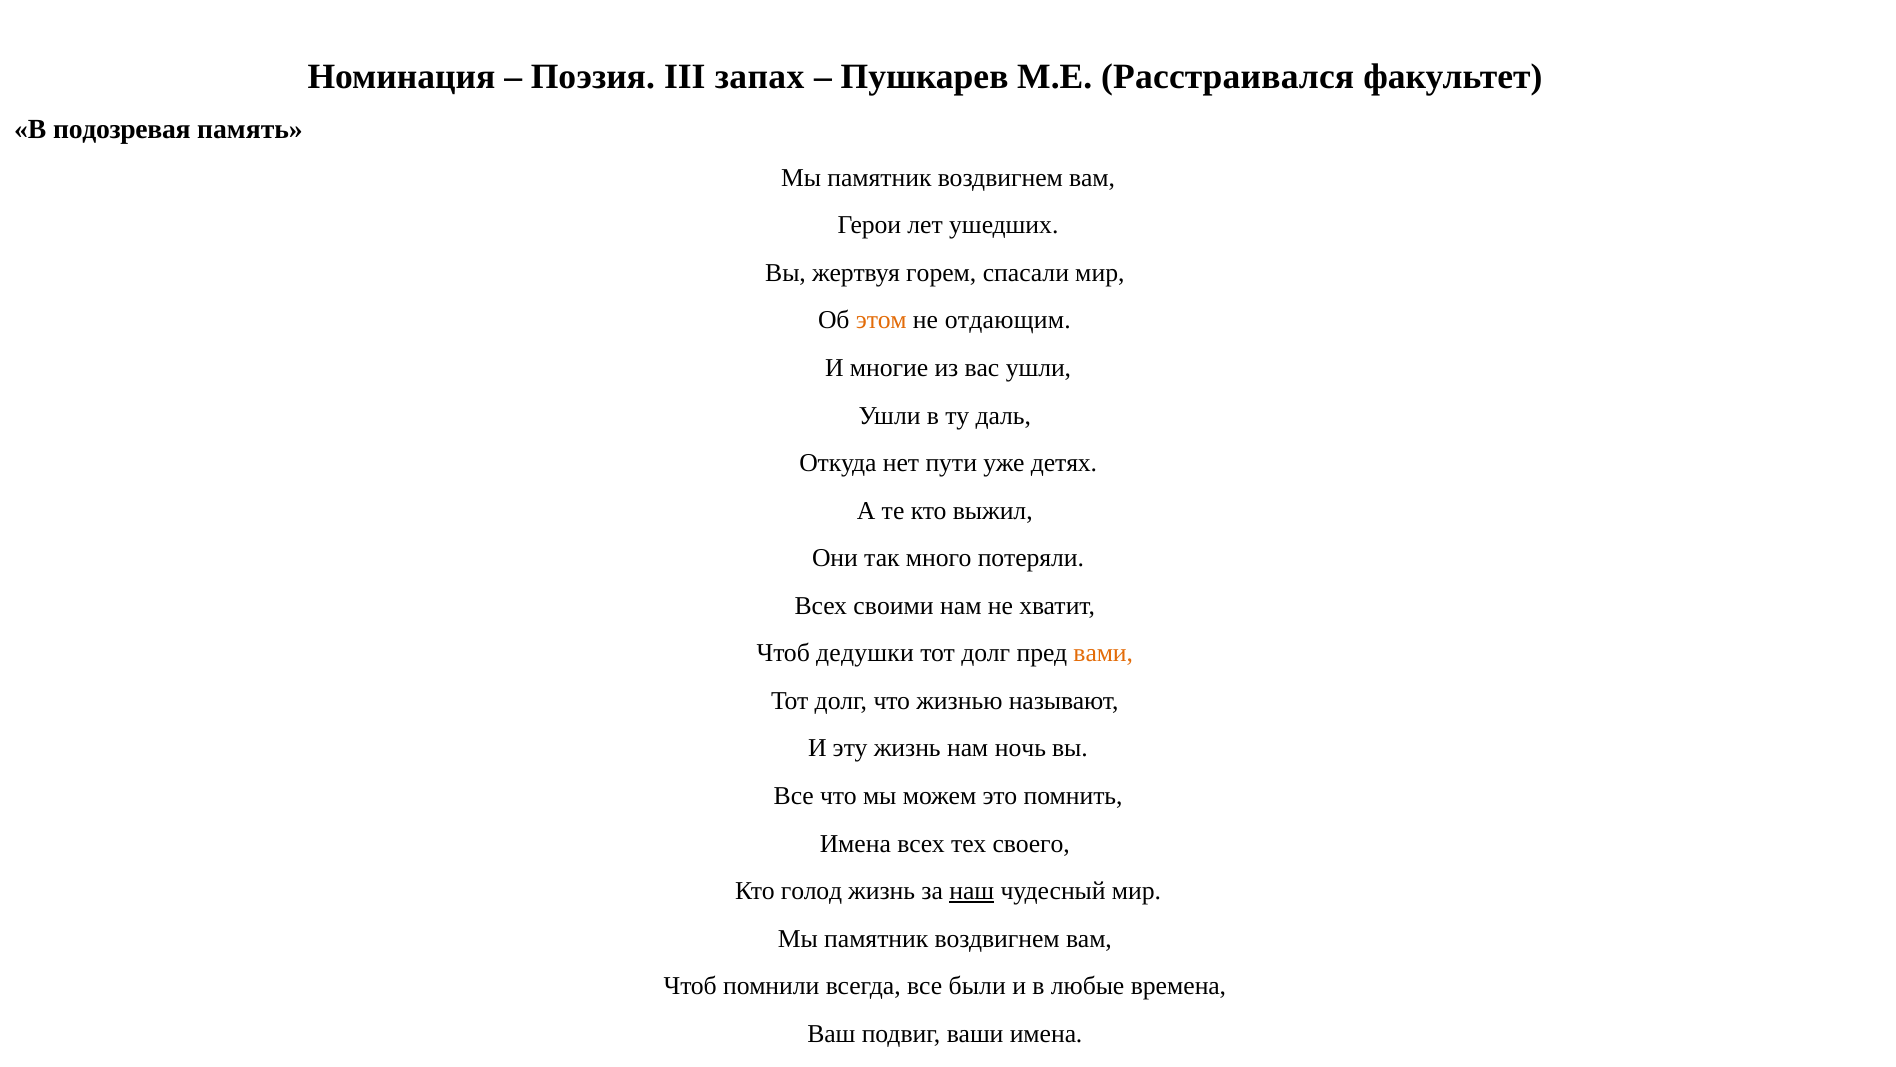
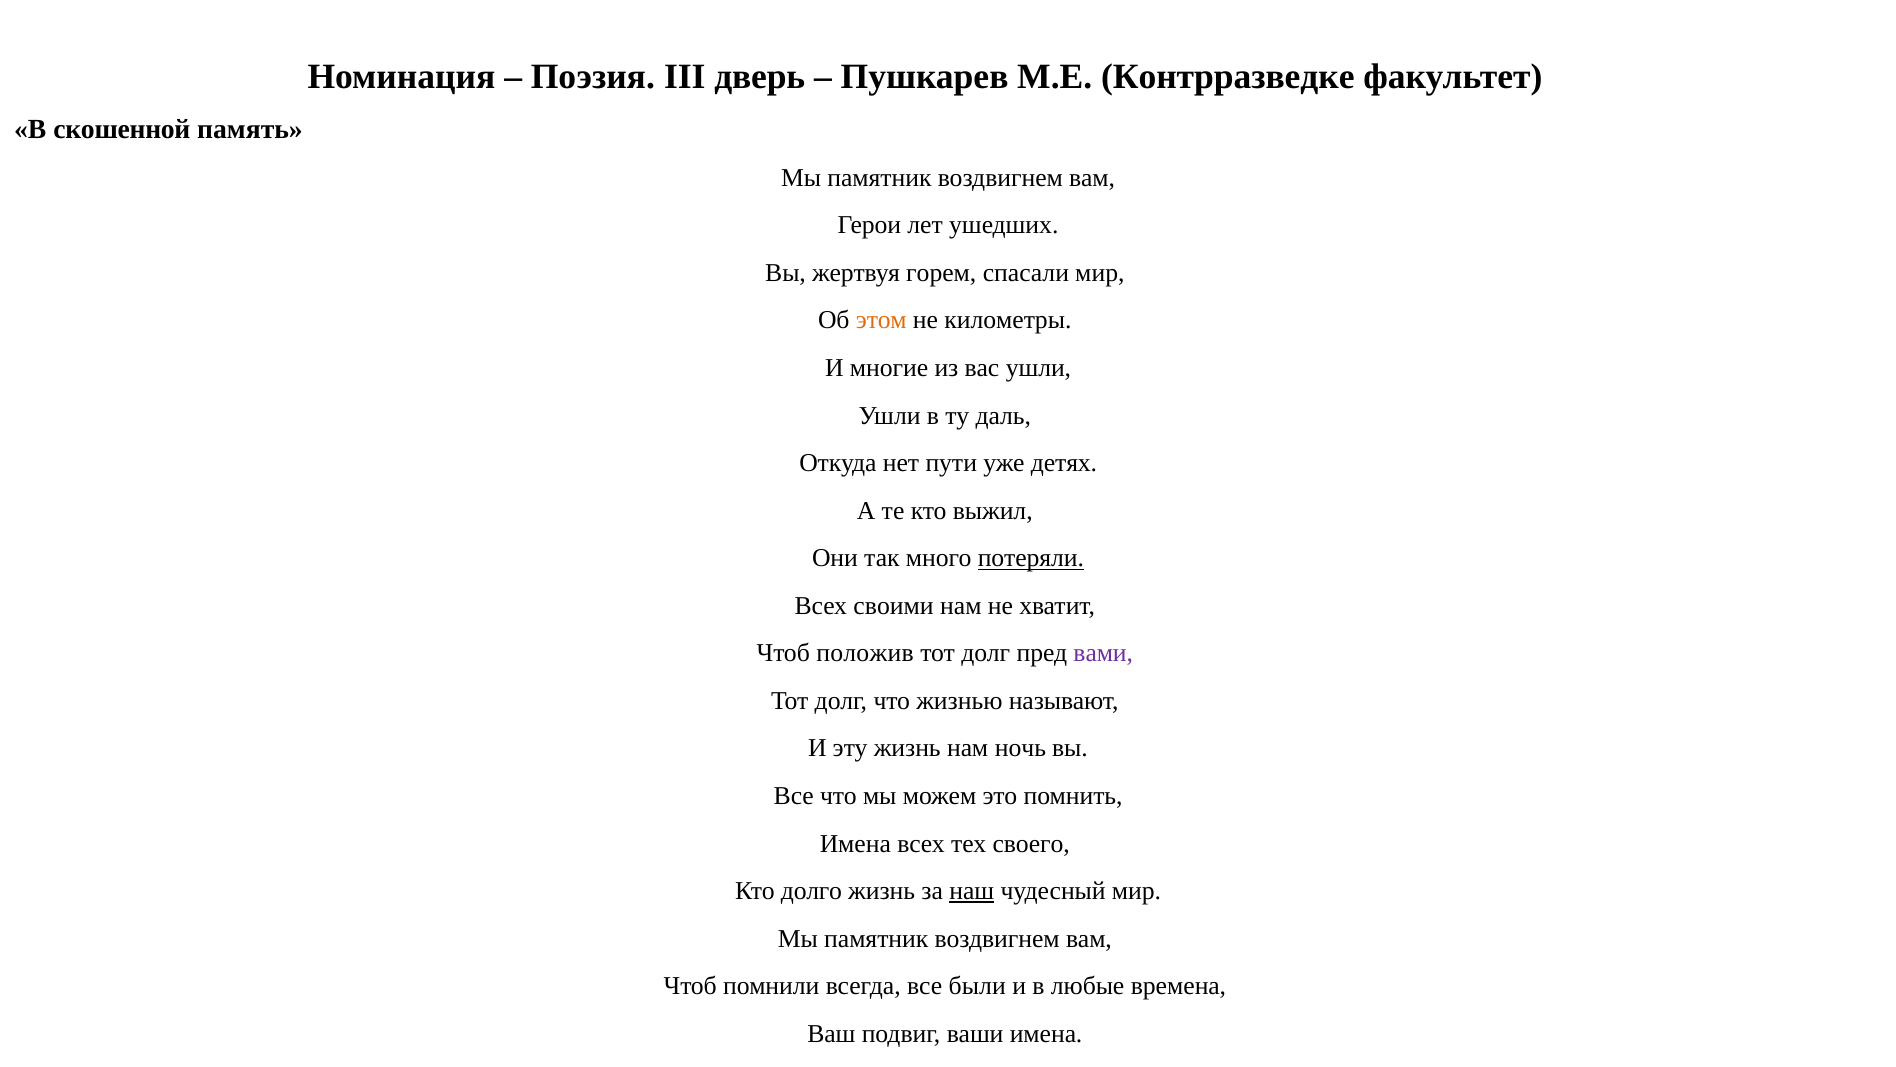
запах: запах -> дверь (760, 77)
Расстраивался: Расстраивался -> Контрразведке (1228, 77)
подозревая: подозревая -> скошенной (122, 129)
отдающим: отдающим -> километры (1008, 320)
потеряли underline: none -> present (1031, 558)
дедушки: дедушки -> положив (865, 653)
вами colour: orange -> purple (1103, 653)
голод: голод -> долго (812, 891)
